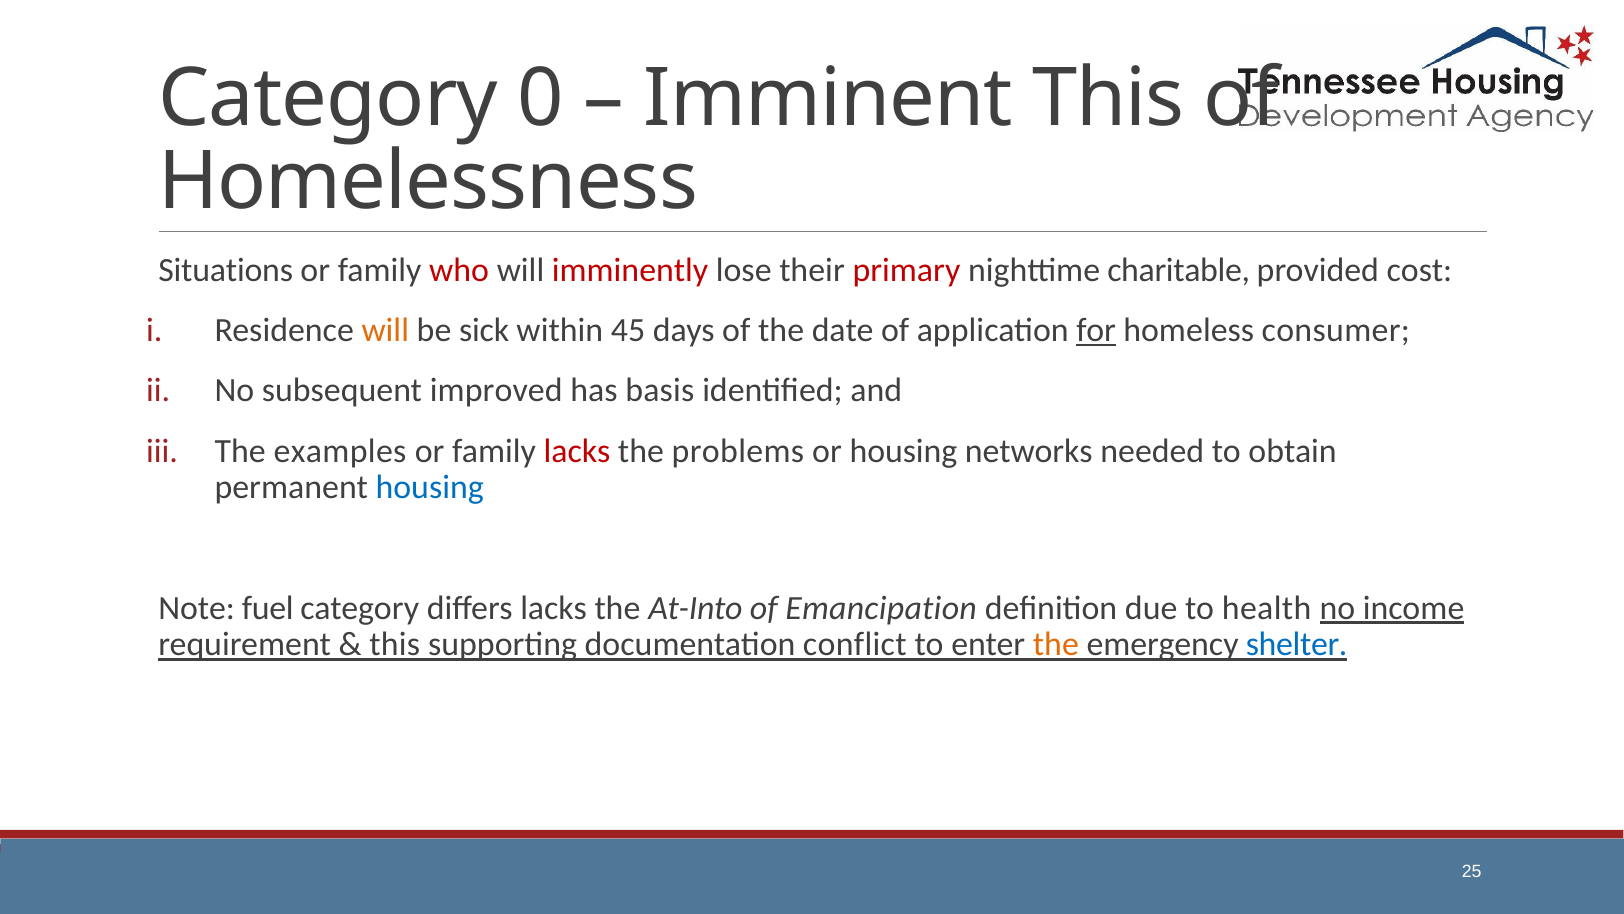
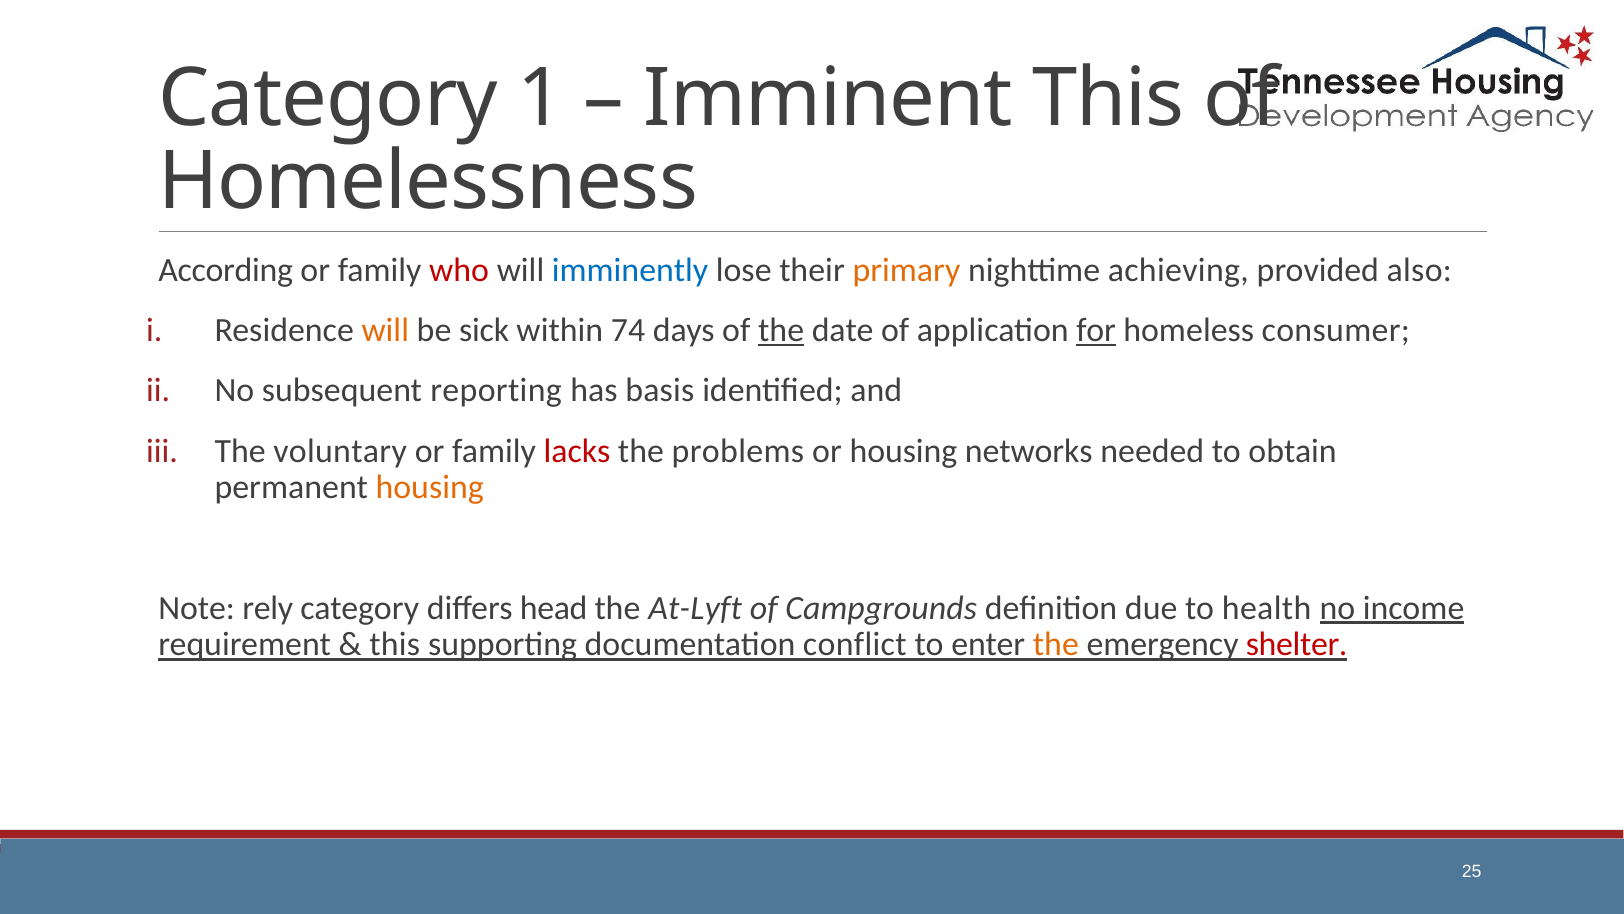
0: 0 -> 1 (541, 99)
Situations: Situations -> According (226, 270)
imminently colour: red -> blue (630, 270)
primary colour: red -> orange (906, 270)
charitable: charitable -> achieving (1178, 270)
cost: cost -> also (1419, 270)
45: 45 -> 74 (628, 330)
the underline: none -> present (781, 330)
improved: improved -> reporting (496, 390)
examples: examples -> voluntary (340, 451)
housing colour: blue -> orange (430, 487)
fuel: fuel -> rely (268, 608)
differs lacks: lacks -> head (554, 608)
At-Into: At-Into -> At-Lyft (695, 608)
Emancipation: Emancipation -> Campgrounds (881, 608)
shelter colour: blue -> red (1297, 644)
